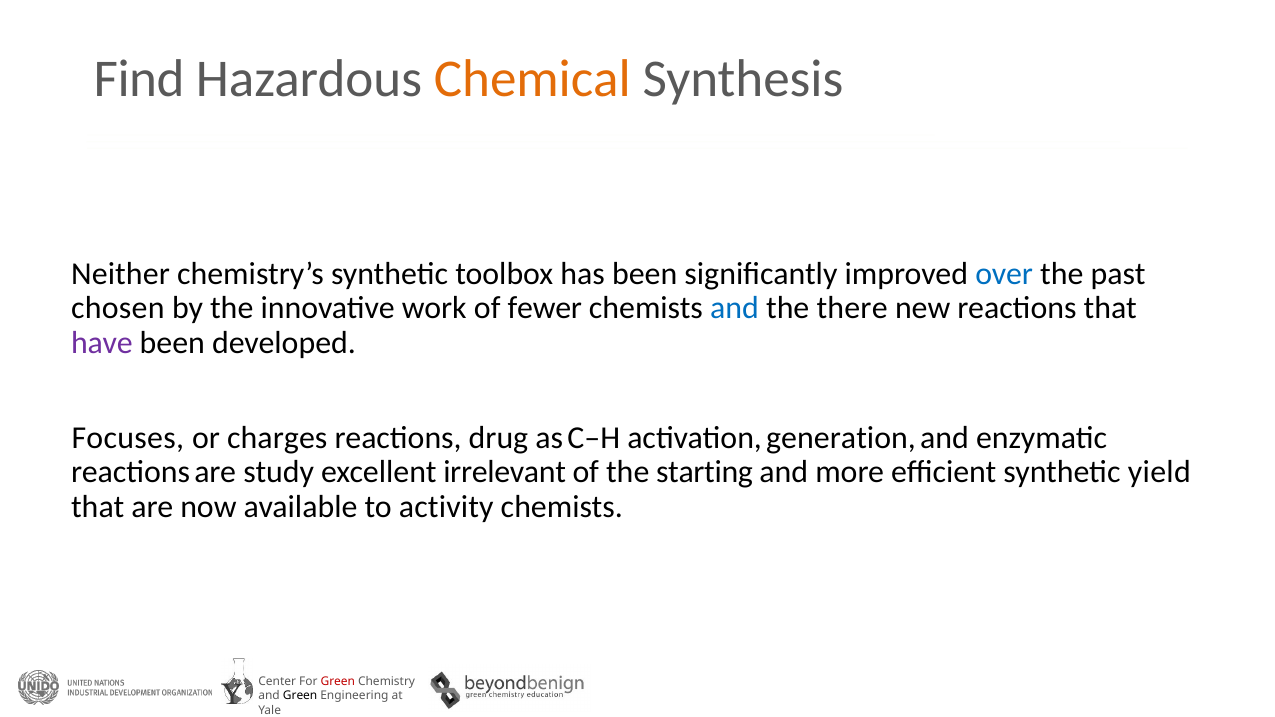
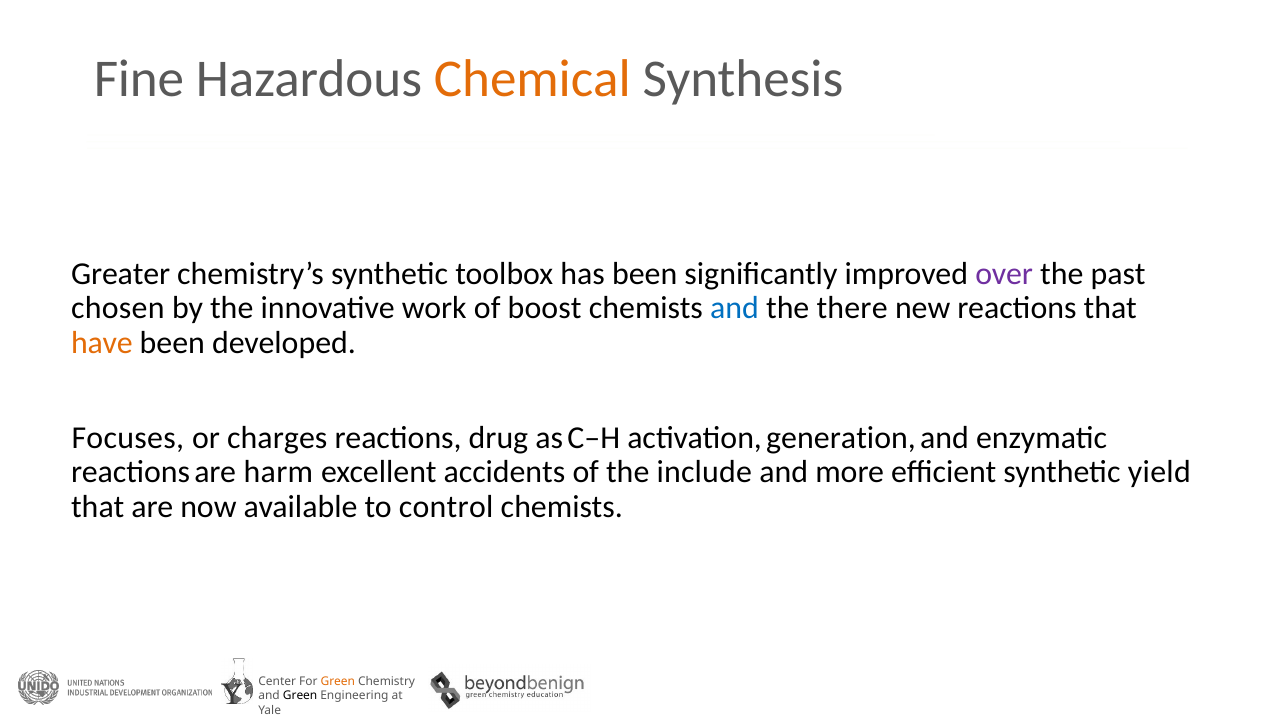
Find: Find -> Fine (139, 79)
Neither: Neither -> Greater (121, 274)
over colour: blue -> purple (1004, 274)
fewer: fewer -> boost (545, 308)
have colour: purple -> orange (102, 343)
study: study -> harm (278, 472)
irrelevant: irrelevant -> accidents (504, 472)
starting: starting -> include (704, 472)
activity: activity -> control (446, 507)
Green colour: red -> orange (338, 682)
